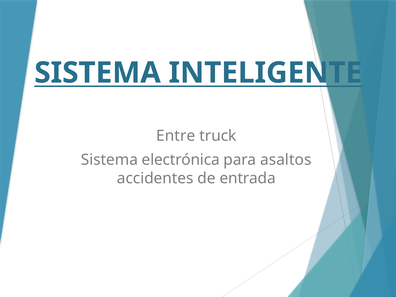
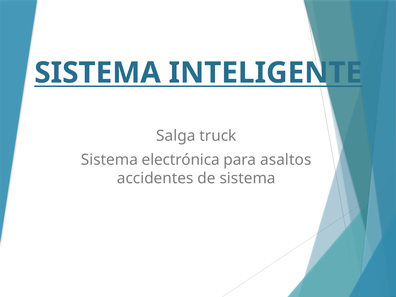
Entre: Entre -> Salga (176, 136)
de entrada: entrada -> sistema (248, 178)
